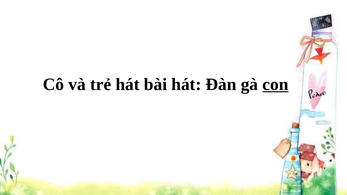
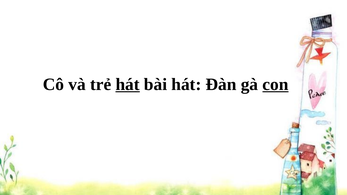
hát underline: none -> present (128, 84)
